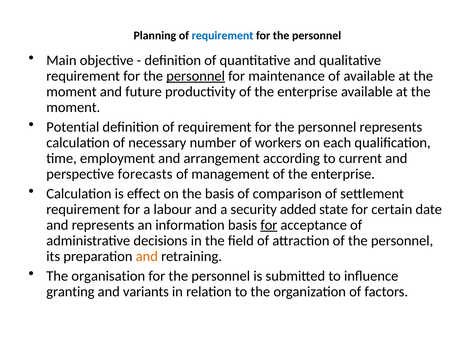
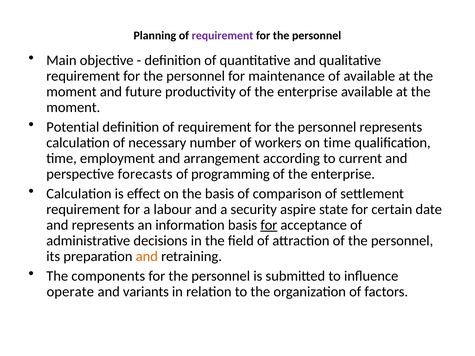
requirement colour: blue -> purple (223, 36)
personnel underline: present -> none (196, 76)
on each: each -> time (337, 143)
management: management -> programming (230, 174)
added: added -> aspire (298, 209)
organisation: organisation -> components (108, 276)
granting: granting -> operate (70, 292)
